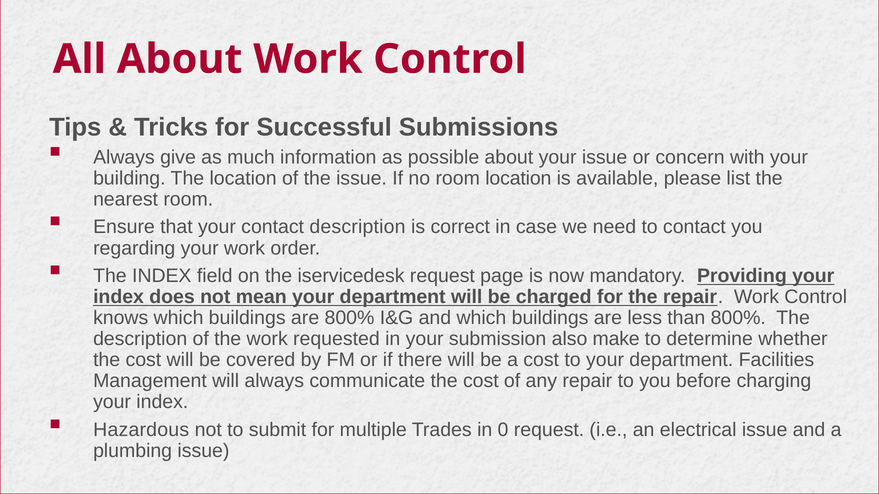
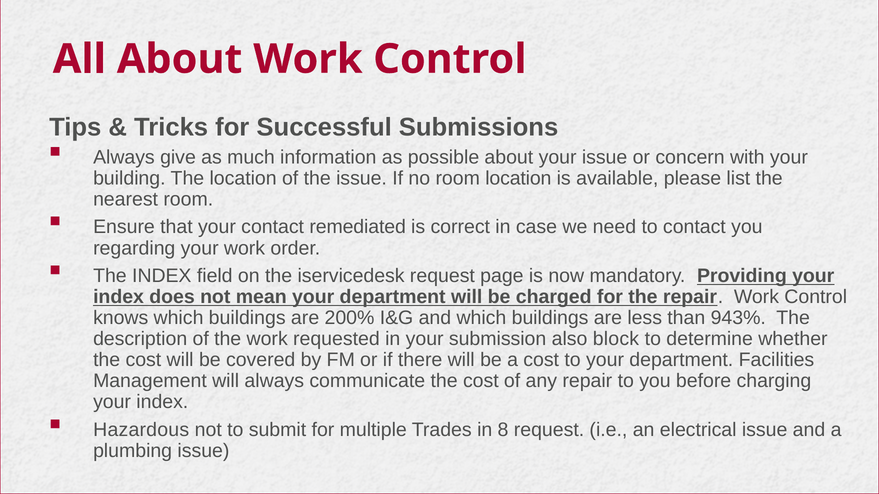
contact description: description -> remediated (358, 227)
are 800%: 800% -> 200% (349, 318)
than 800%: 800% -> 943% (738, 318)
make: make -> block (616, 339)
0: 0 -> 8 (503, 430)
